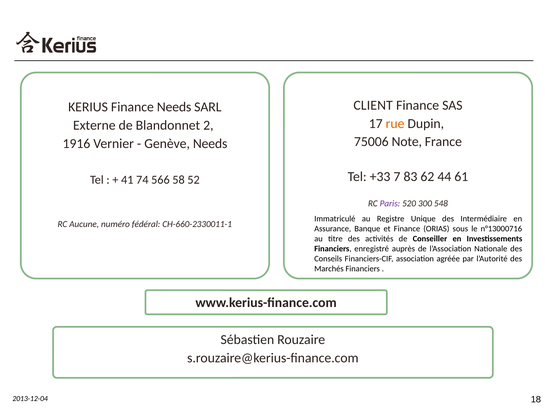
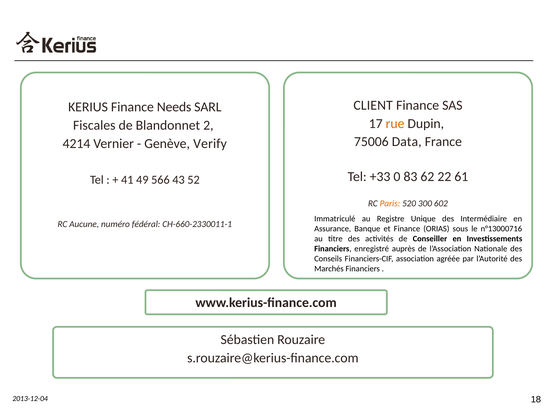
Externe: Externe -> Fiscales (94, 125)
Note: Note -> Data (407, 142)
1916: 1916 -> 4214 (76, 144)
Genève Needs: Needs -> Verify (210, 144)
7: 7 -> 0 (397, 177)
44: 44 -> 22 (444, 177)
74: 74 -> 49 (142, 180)
58: 58 -> 43 (179, 180)
Paris colour: purple -> orange (390, 204)
548: 548 -> 602 (441, 204)
